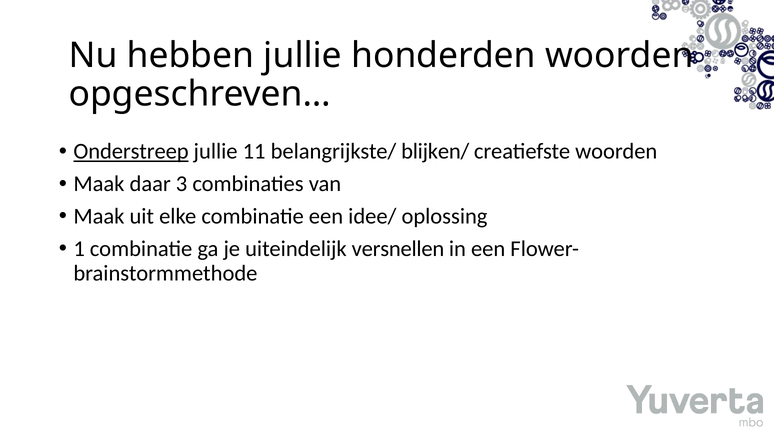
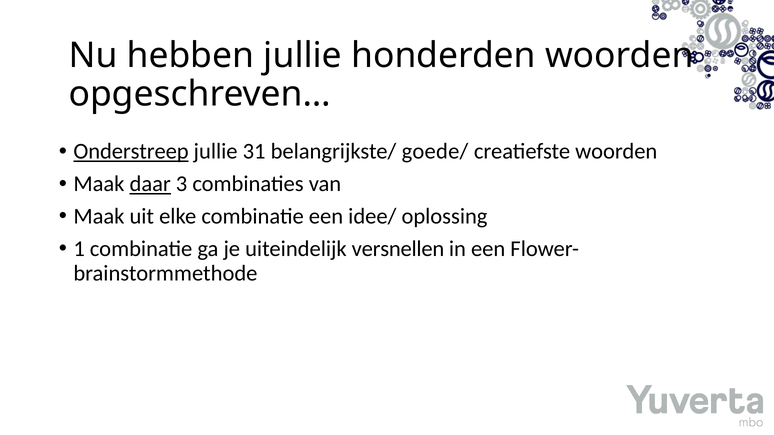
11: 11 -> 31 (254, 152)
blijken/: blijken/ -> goede/ (435, 152)
daar underline: none -> present (150, 184)
